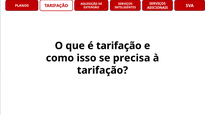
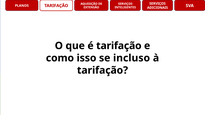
precisa: precisa -> incluso (132, 58)
